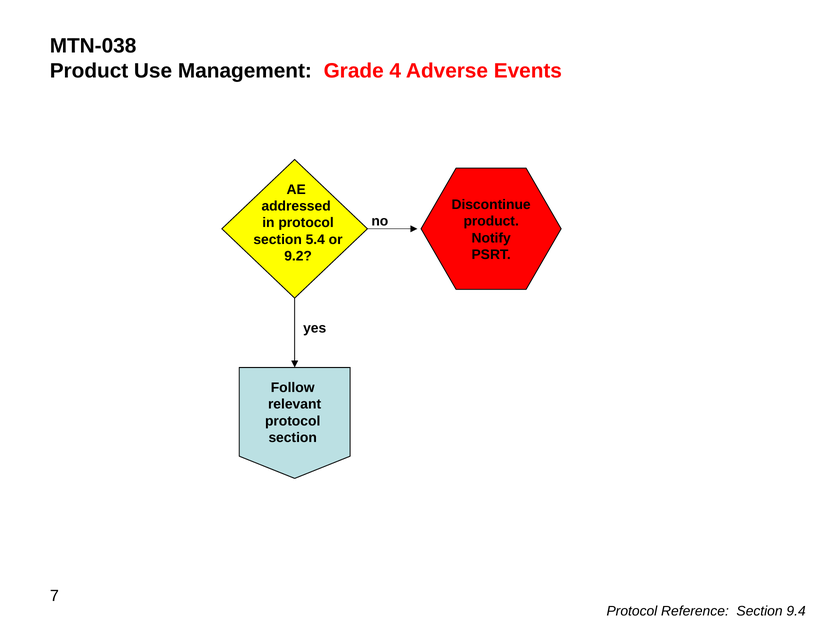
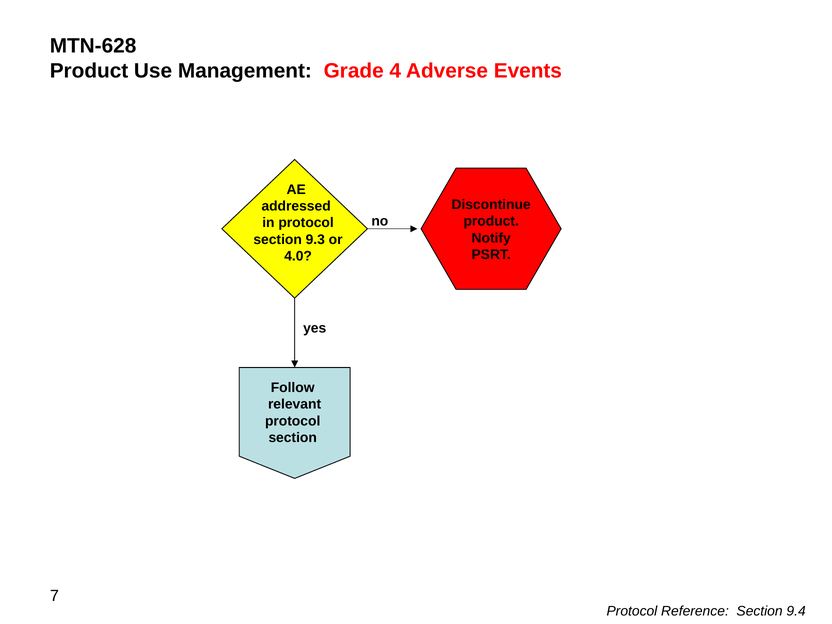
MTN-038: MTN-038 -> MTN-628 (93, 46)
5.4: 5.4 -> 9.3 (315, 239)
9.2: 9.2 -> 4.0 (298, 256)
